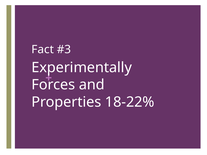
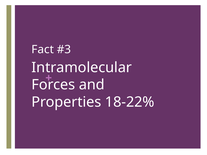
Experimentally: Experimentally -> Intramolecular (82, 68)
